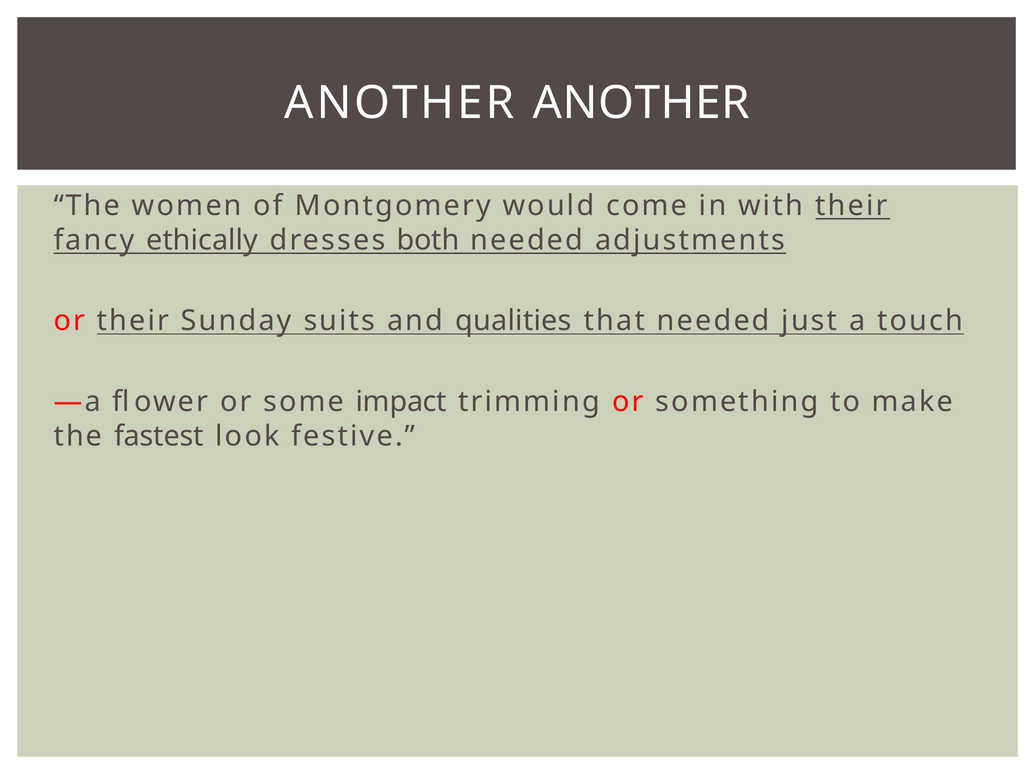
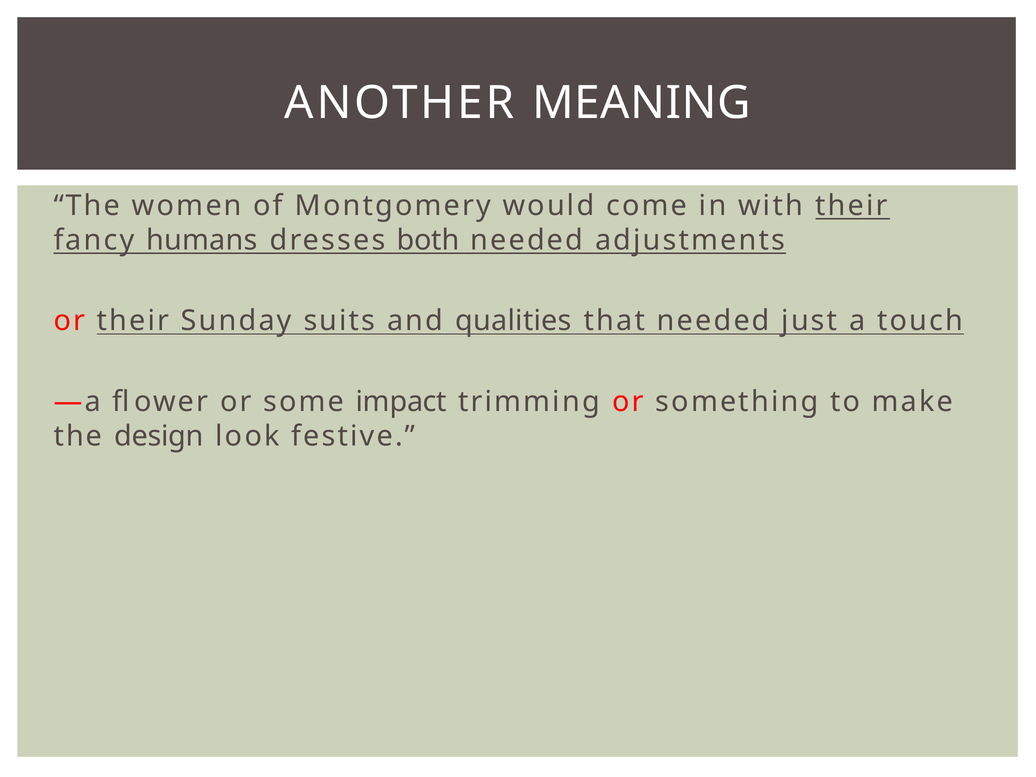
ANOTHER ANOTHER: ANOTHER -> MEANING (641, 103)
ethically: ethically -> humans (202, 240)
fastest: fastest -> design (159, 436)
